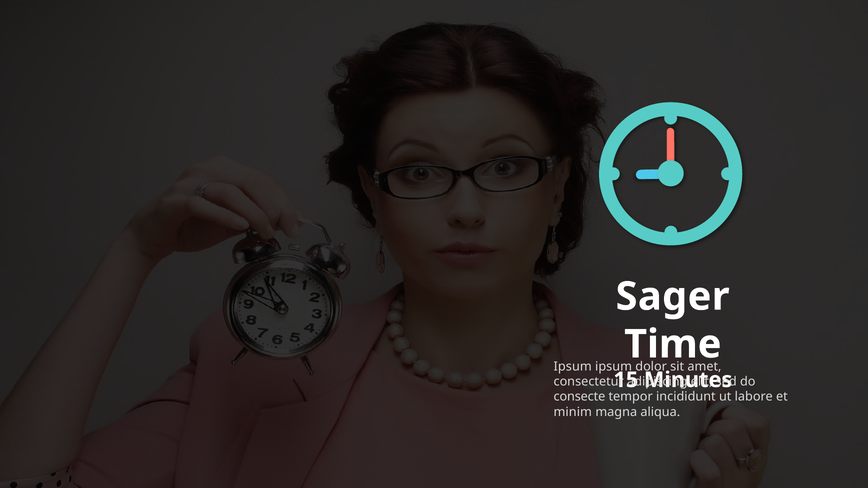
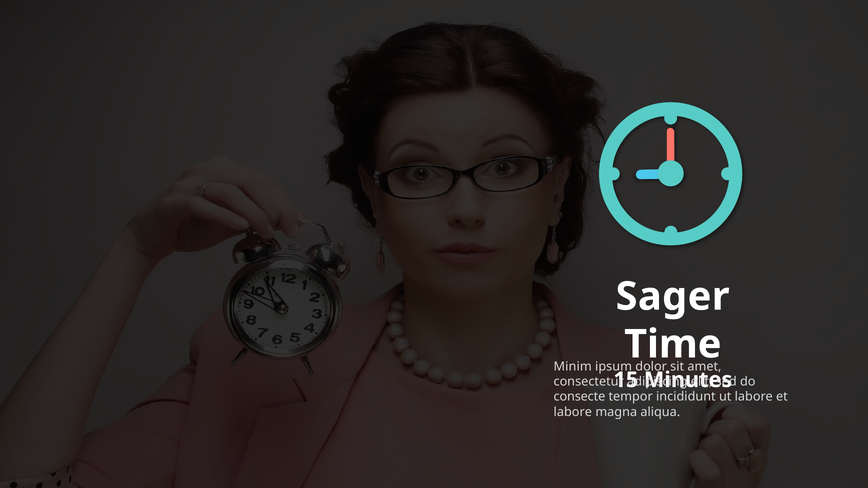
Ipsum: Ipsum -> Minim (573, 367)
minim: minim -> labore (573, 412)
